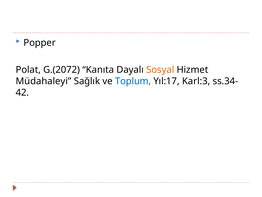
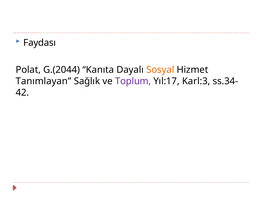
Popper: Popper -> Faydası (40, 43)
G.(2072: G.(2072 -> G.(2044 (62, 70)
Müdahaleyi: Müdahaleyi -> Tanımlayan (43, 81)
Toplum colour: blue -> purple (133, 81)
